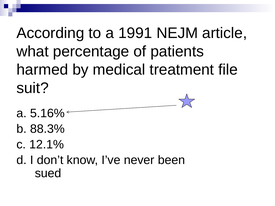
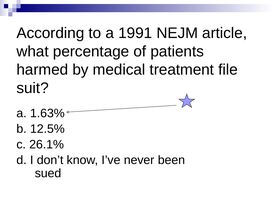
5.16%: 5.16% -> 1.63% (47, 113)
88.3%: 88.3% -> 12.5% (47, 129)
12.1%: 12.1% -> 26.1% (47, 145)
